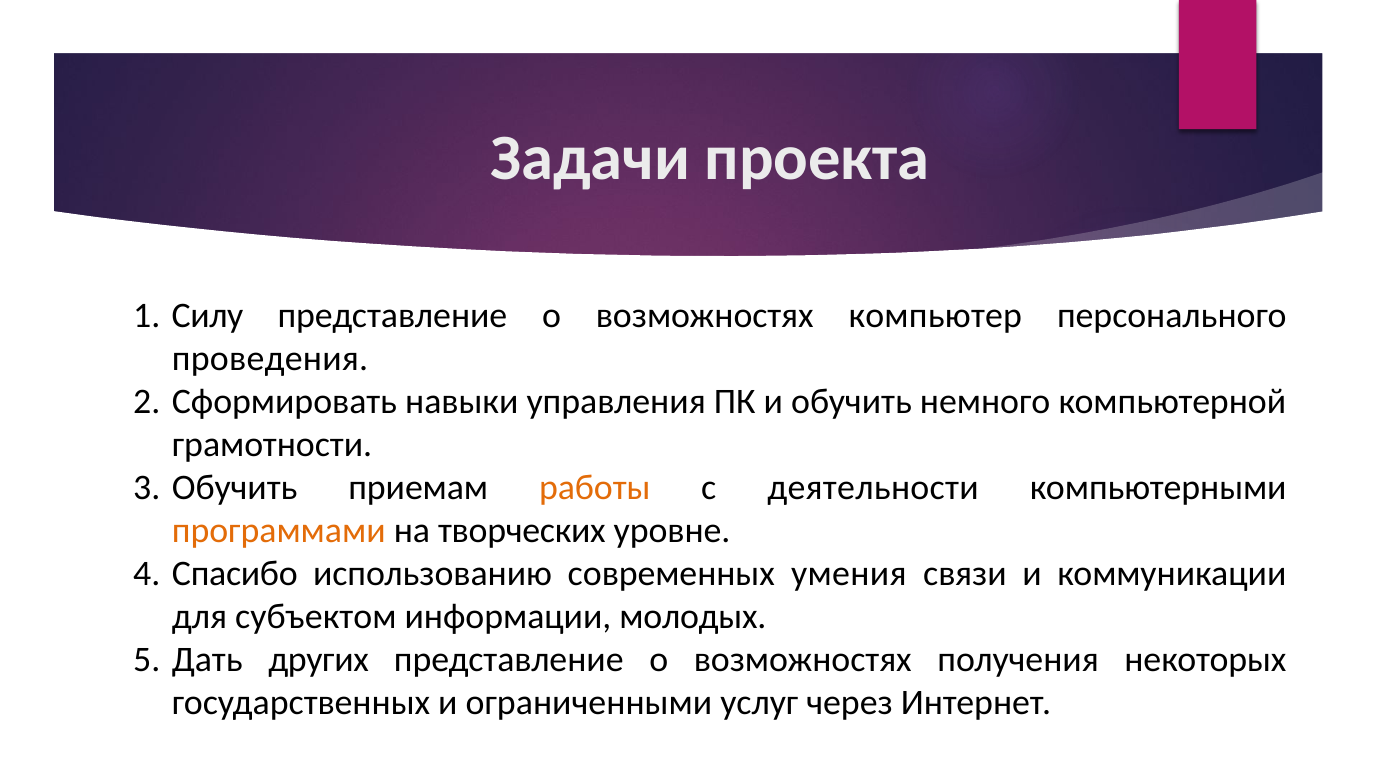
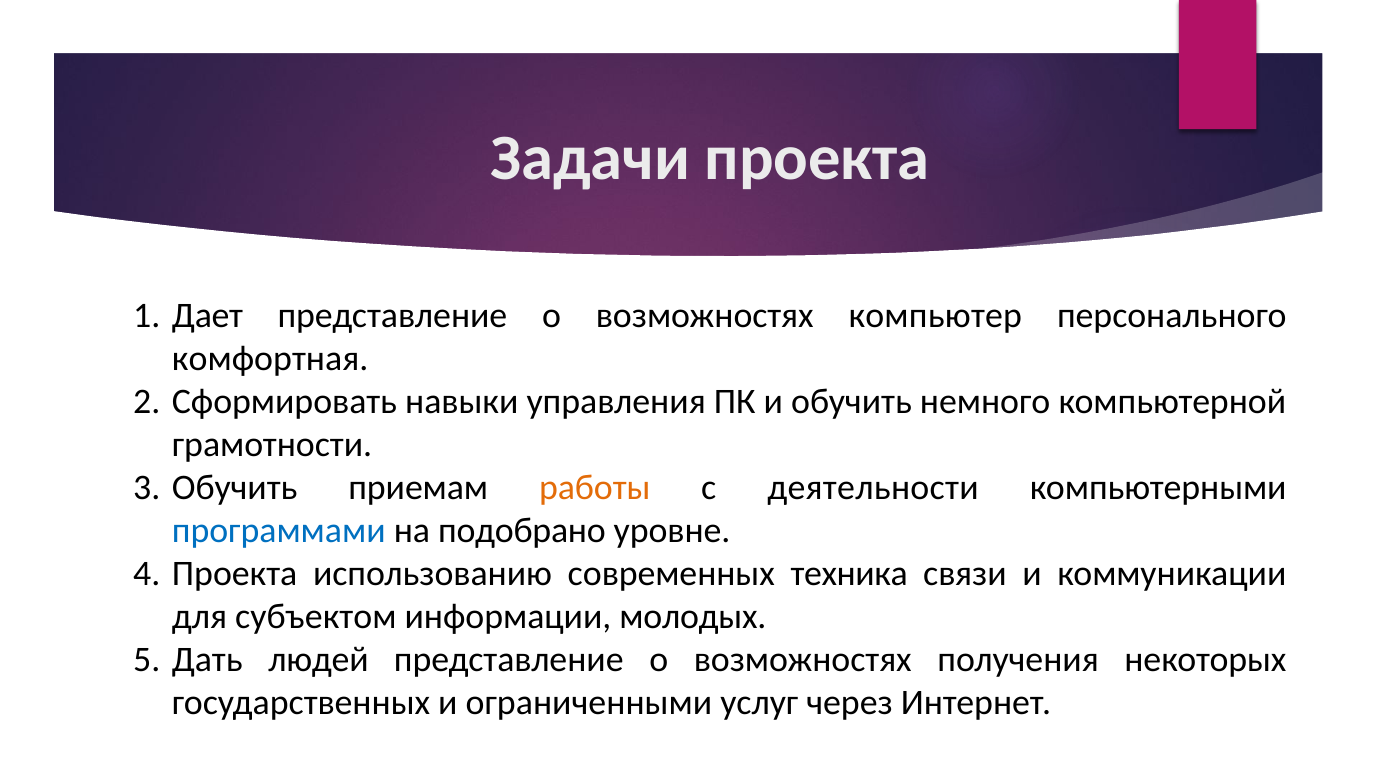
Силу: Силу -> Дает (207, 315)
проведения: проведения -> комфортная (270, 358)
программами colour: orange -> blue (279, 530)
творческих: творческих -> подобрано (522, 530)
Спасибо: Спасибо -> Проекта (235, 573)
умения: умения -> техника (849, 573)
других: других -> людей (318, 659)
